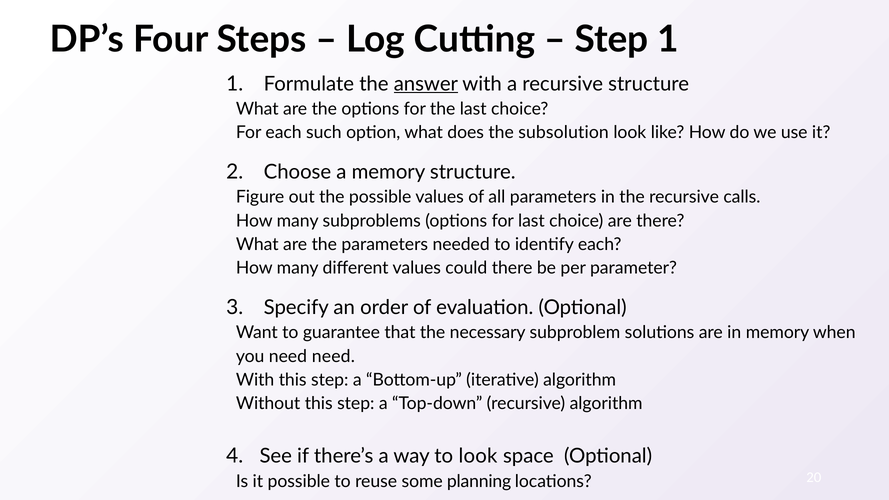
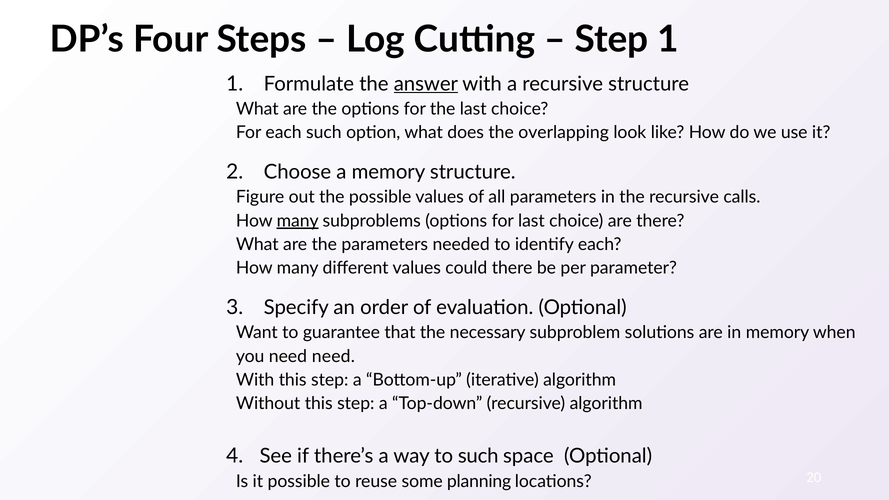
subsolution: subsolution -> overlapping (564, 133)
many underline: none -> present (298, 221)
to look: look -> such (478, 456)
